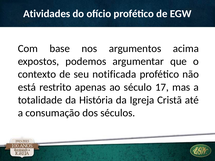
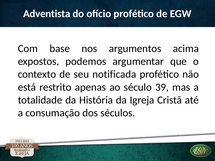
Atividades: Atividades -> Adventista (47, 14)
17: 17 -> 39 (162, 87)
